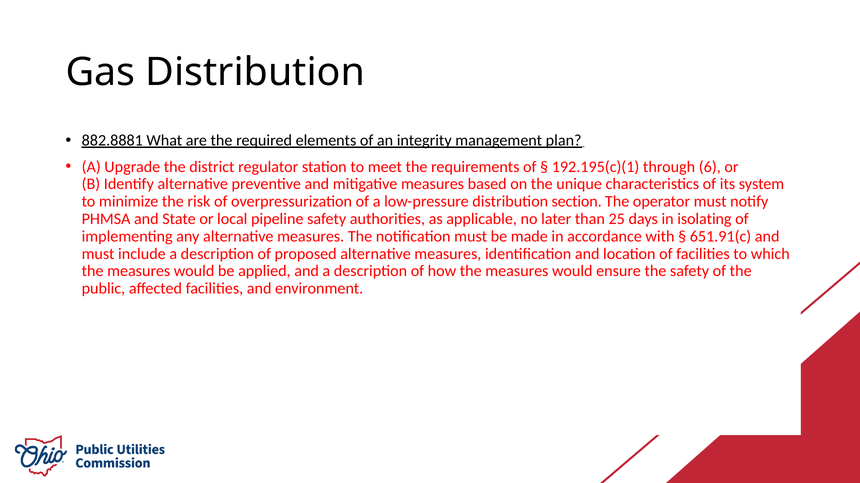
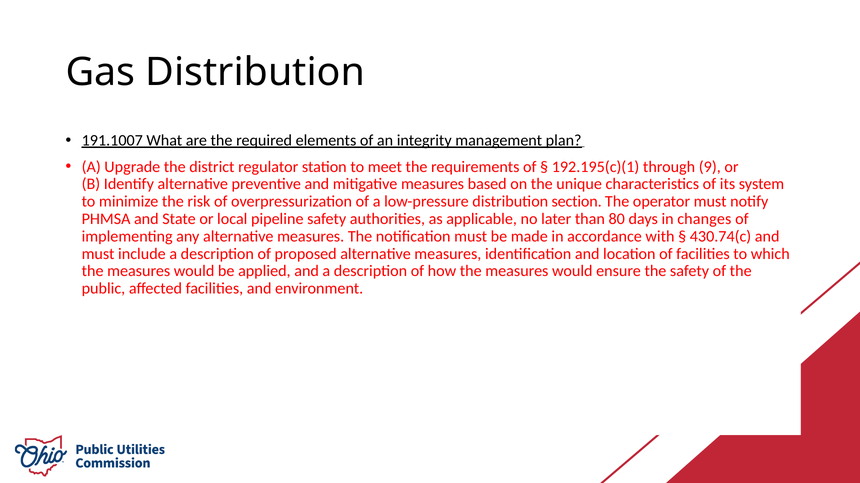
882.8881: 882.8881 -> 191.1007 (112, 141)
6: 6 -> 9 (710, 167)
25: 25 -> 80 (617, 219)
isolating: isolating -> changes (704, 219)
651.91(c: 651.91(c -> 430.74(c (721, 237)
